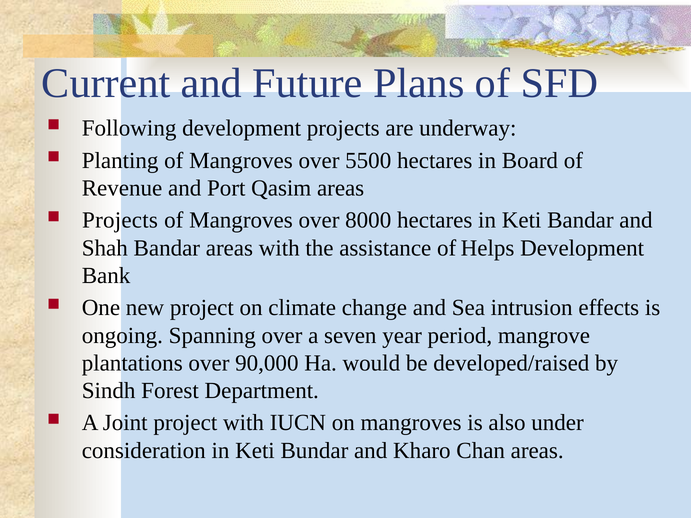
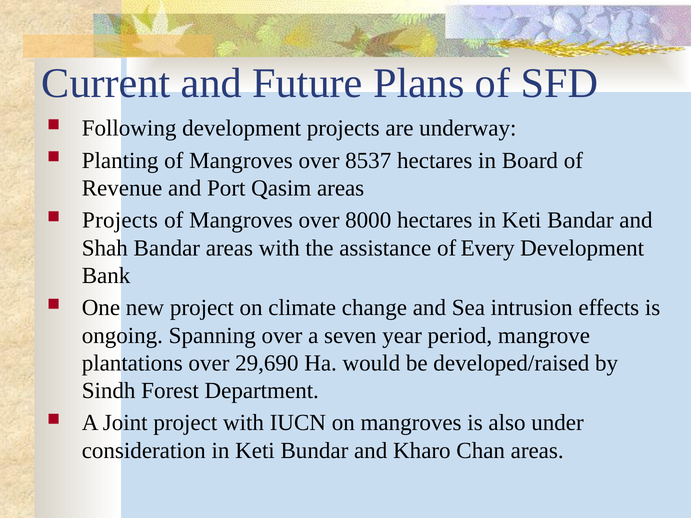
5500: 5500 -> 8537 (368, 161)
Helps: Helps -> Every (488, 248)
90,000: 90,000 -> 29,690 (267, 363)
